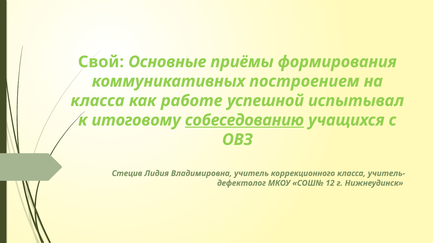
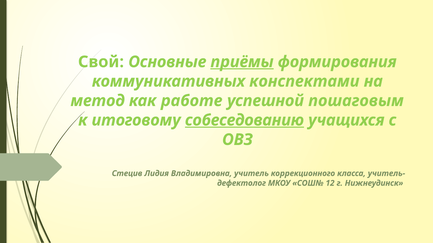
приёмы underline: none -> present (242, 62)
построением: построением -> конспектами (304, 81)
класса: класса -> метод (98, 101)
испытывал: испытывал -> пошаговым (356, 101)
